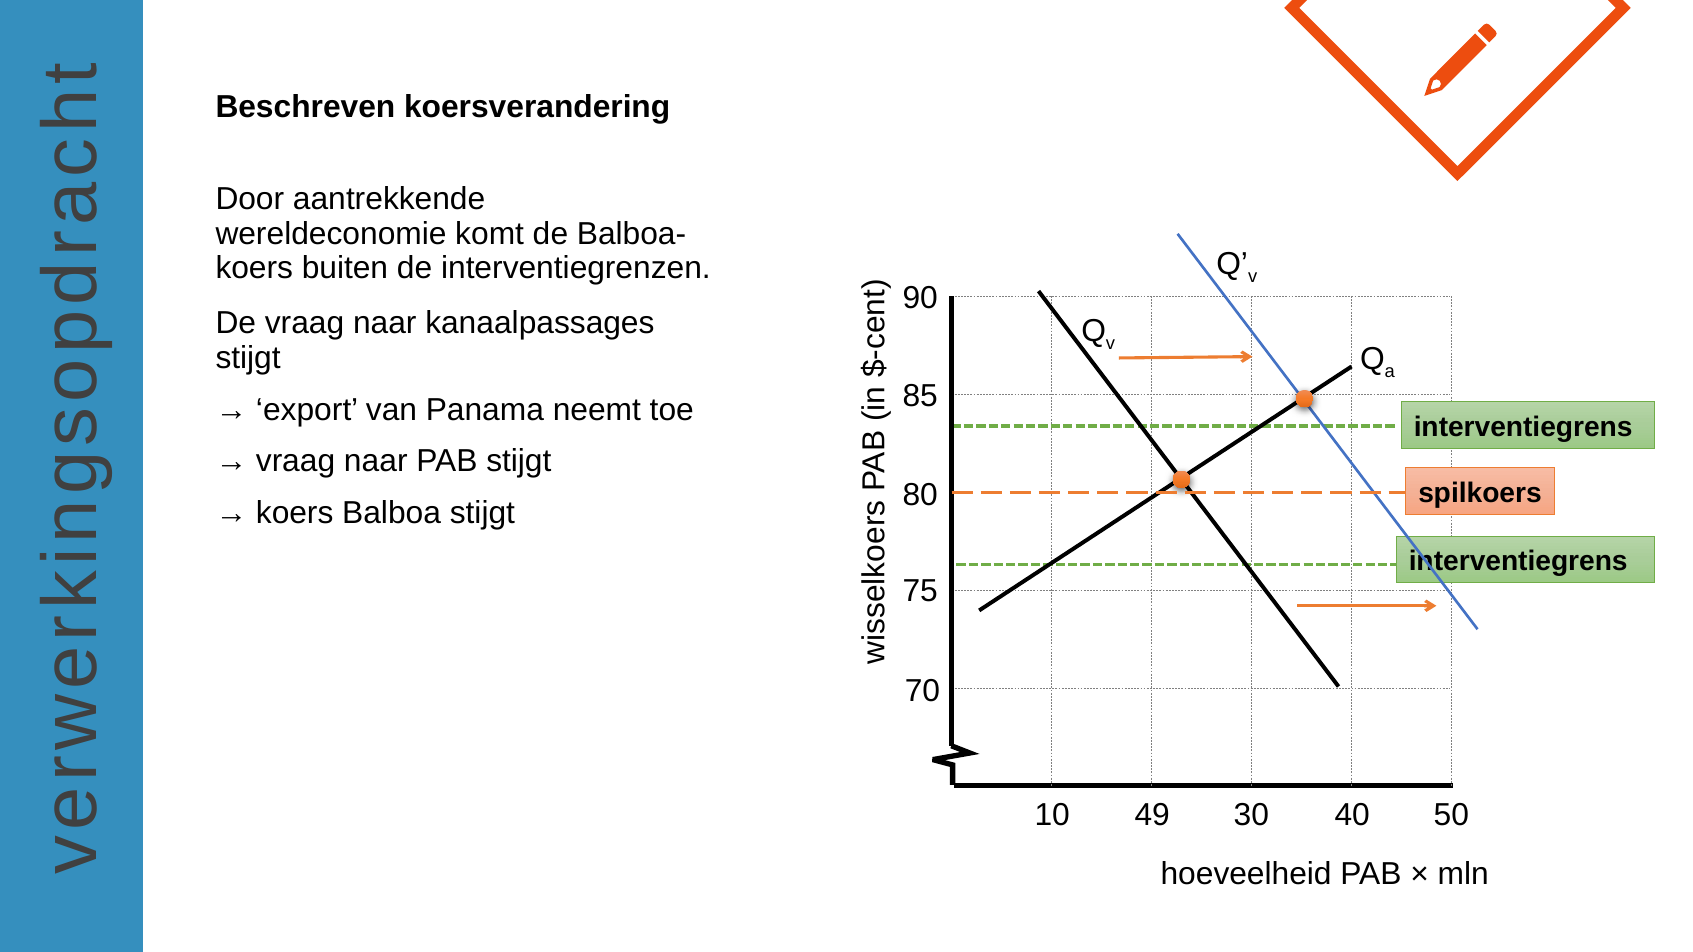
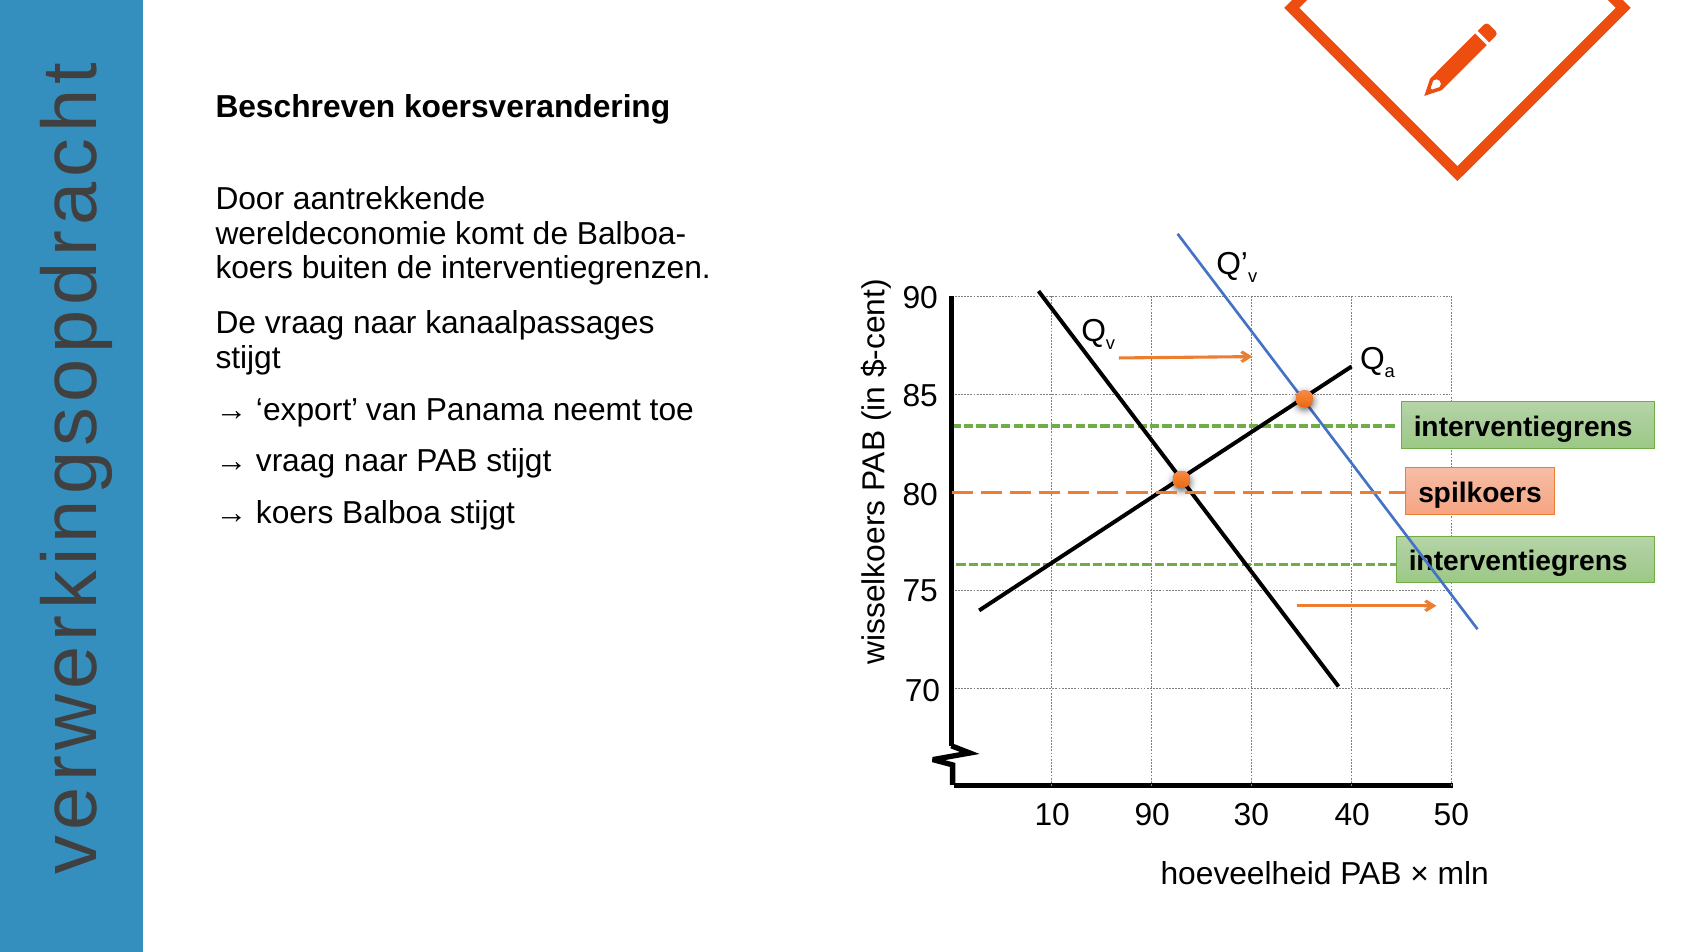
10 49: 49 -> 90 (1152, 816)
